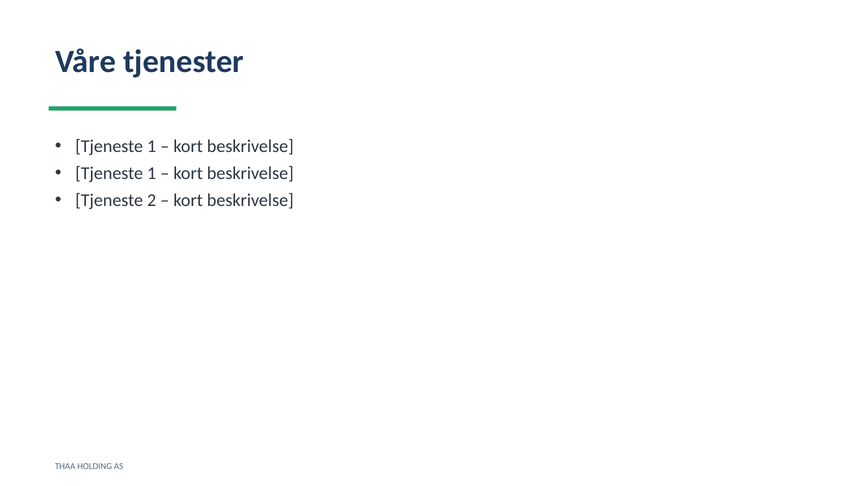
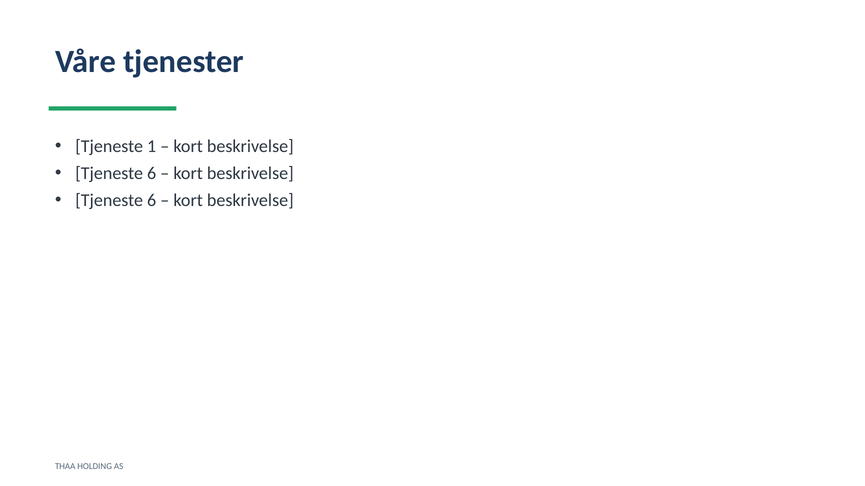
1: 1 -> 6 (152, 174)
2: 2 -> 6 (152, 201)
